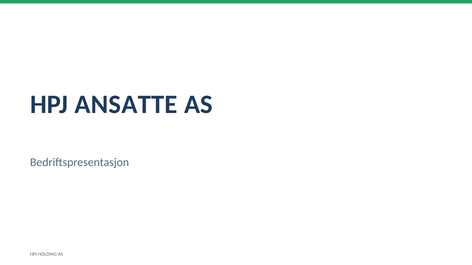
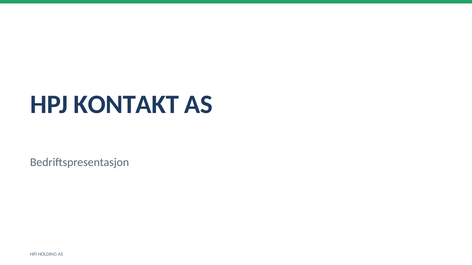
ANSATTE: ANSATTE -> KONTAKT (126, 105)
